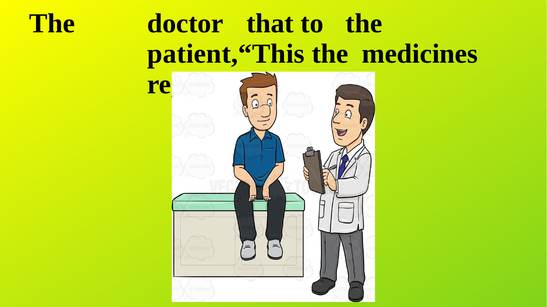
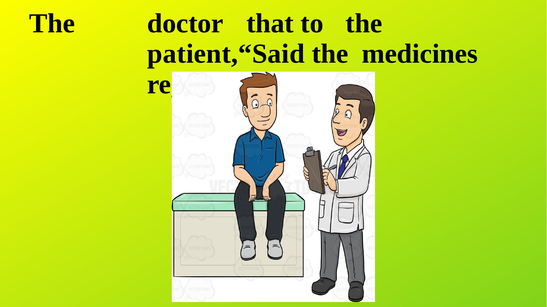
patient,“This: patient,“This -> patient,“Said (226, 54)
